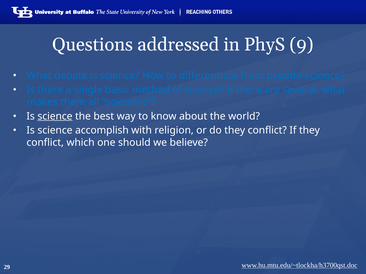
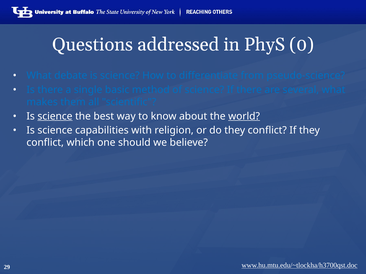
9: 9 -> 0 (302, 45)
world underline: none -> present (244, 116)
accomplish: accomplish -> capabilities (102, 131)
